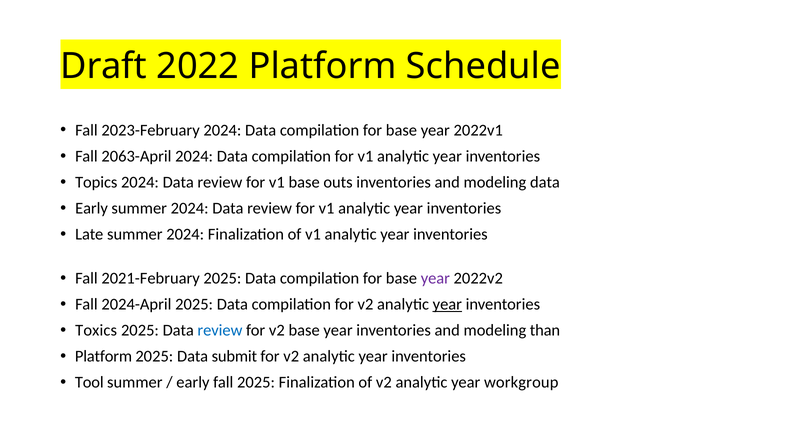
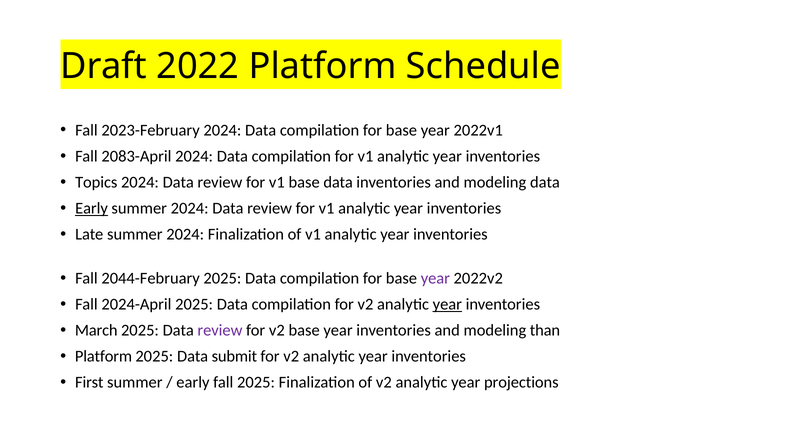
2063-April: 2063-April -> 2083-April (136, 156)
base outs: outs -> data (338, 182)
Early underline: none -> present (91, 208)
2021-February: 2021-February -> 2044-February (151, 278)
Toxics: Toxics -> March (96, 330)
review colour: blue -> purple (220, 330)
Tool: Tool -> First (89, 382)
workgroup: workgroup -> projections (521, 382)
